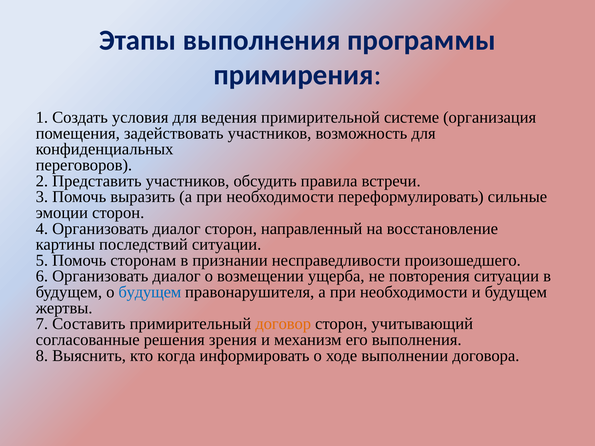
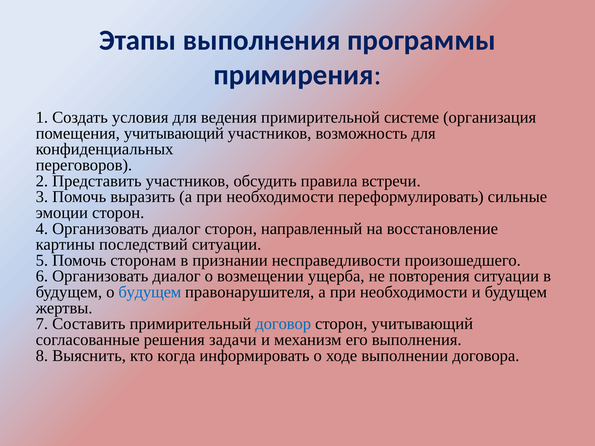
помещения задействовать: задействовать -> учитывающий (174, 133)
договор colour: orange -> blue (283, 324)
зрения: зрения -> задачи (233, 340)
